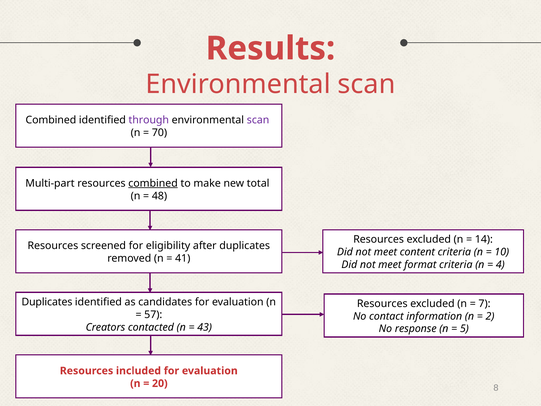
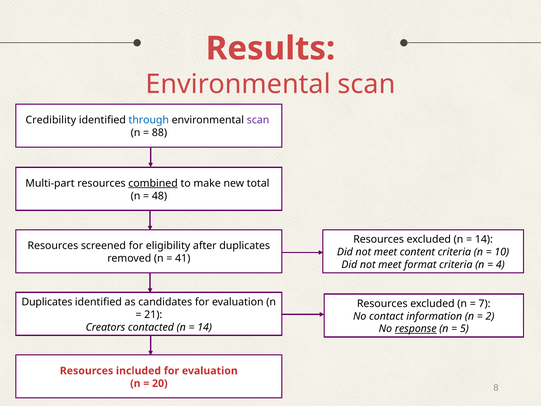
Combined: Combined -> Credibility (51, 120)
through colour: purple -> blue (149, 120)
70: 70 -> 88 (159, 133)
57: 57 -> 21 (153, 314)
43: 43 -> 14 (205, 327)
response underline: none -> present (416, 329)
